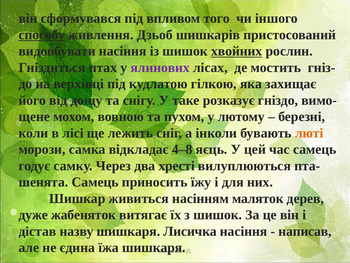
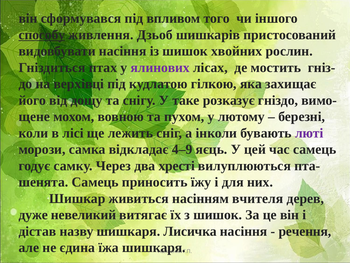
хвойних underline: present -> none (237, 51)
люті colour: orange -> purple (309, 133)
4–8: 4–8 -> 4–9 (182, 149)
маляток: маляток -> вчителя (258, 198)
жабеняток: жабеняток -> невеликий (84, 215)
написав: написав -> речення (305, 231)
